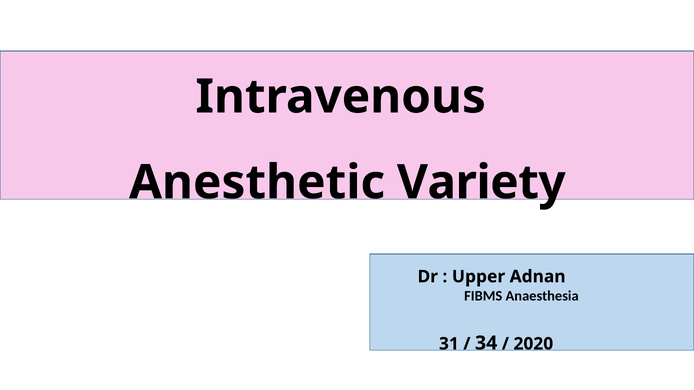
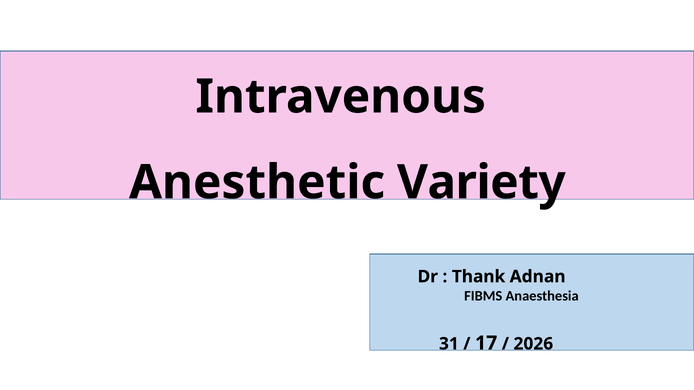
Upper: Upper -> Thank (479, 277)
34: 34 -> 17 (486, 343)
2020: 2020 -> 2026 (533, 344)
